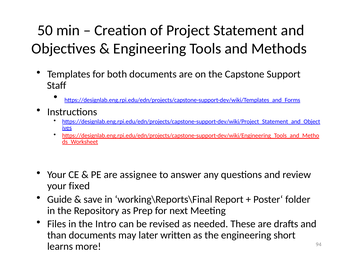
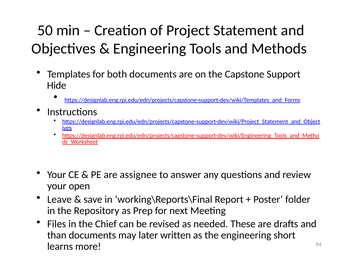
Staff: Staff -> Hide (57, 86)
fixed: fixed -> open (79, 186)
Guide: Guide -> Leave (59, 200)
Intro: Intro -> Chief (106, 224)
